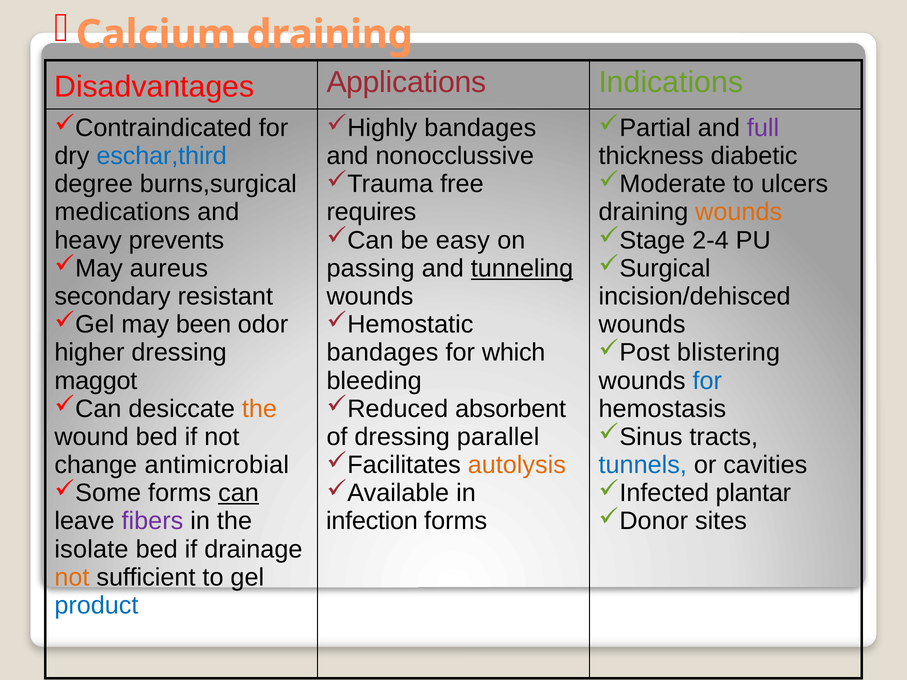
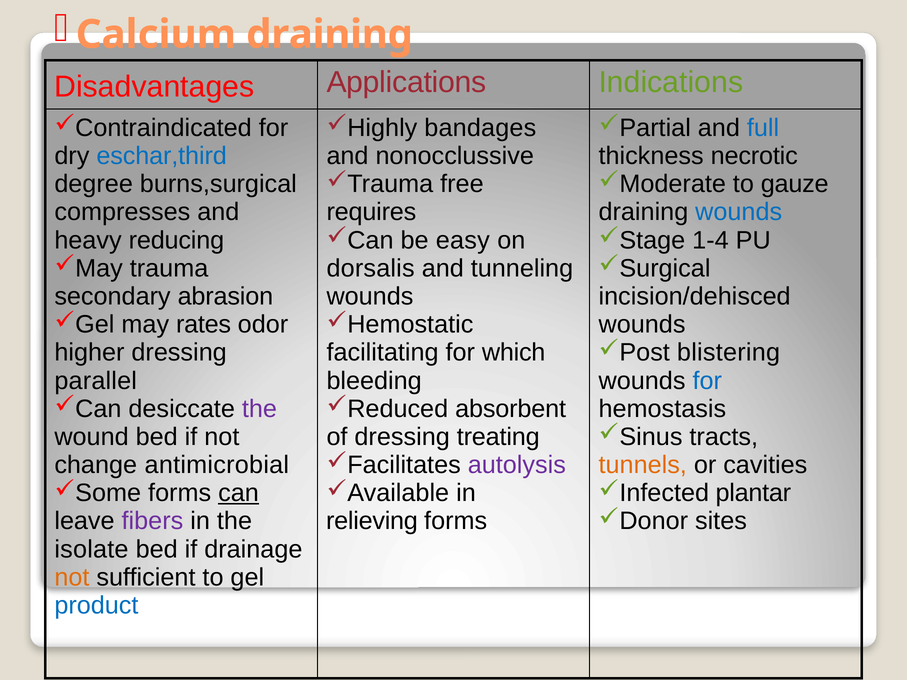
full colour: purple -> blue (763, 128)
diabetic: diabetic -> necrotic (754, 156)
ulcers: ulcers -> gauze (795, 184)
medications: medications -> compresses (122, 212)
wounds colour: orange -> blue (739, 212)
2-4: 2-4 -> 1-4 (710, 240)
prevents: prevents -> reducing (176, 240)
aureus: aureus -> trauma (169, 268)
passing: passing -> dorsalis (371, 268)
tunneling underline: present -> none (522, 268)
resistant: resistant -> abrasion (225, 297)
been: been -> rates (204, 325)
bandages: bandages -> facilitating (383, 353)
maggot: maggot -> parallel (96, 381)
the colour: orange -> purple (259, 409)
parallel: parallel -> treating (498, 437)
autolysis colour: orange -> purple (517, 465)
tunnels colour: blue -> orange (643, 465)
infection: infection -> relieving (372, 521)
